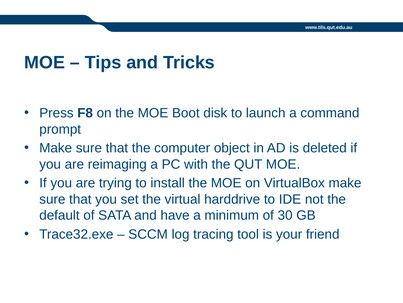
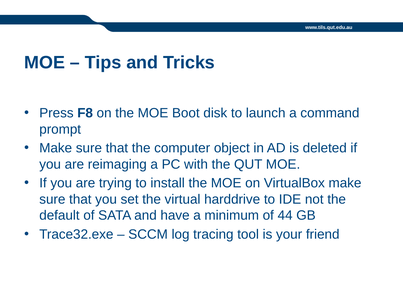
30: 30 -> 44 (285, 215)
